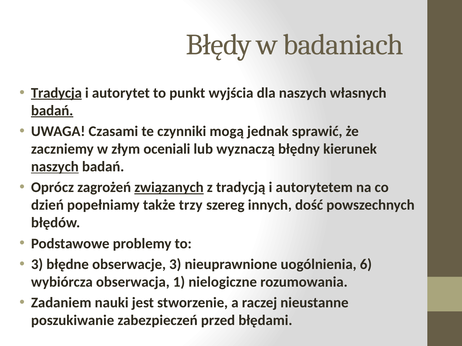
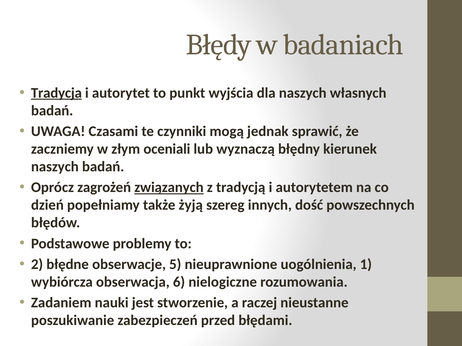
badań underline: present -> none (52, 111)
naszych underline: present -> none (55, 167)
trzy: trzy -> żyją (191, 205)
3: 3 -> 2 (37, 265)
obserwacje 3: 3 -> 5 (175, 265)
6: 6 -> 1 (366, 265)
1: 1 -> 6 (179, 282)
